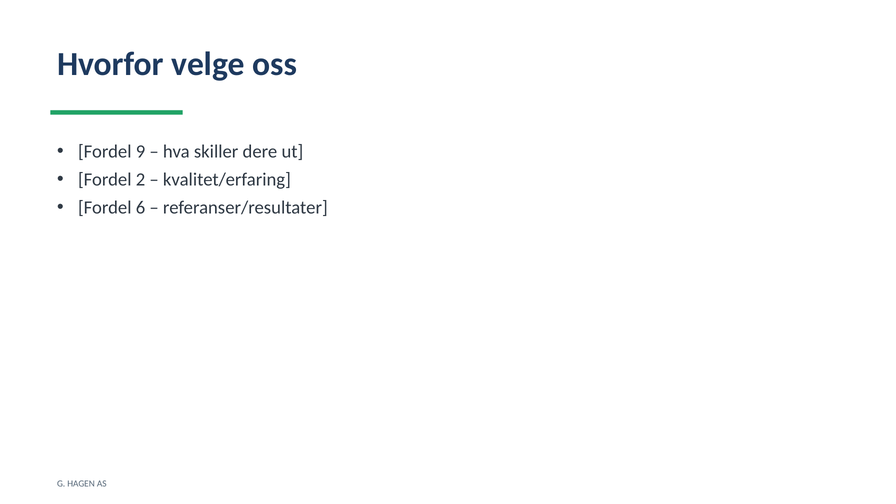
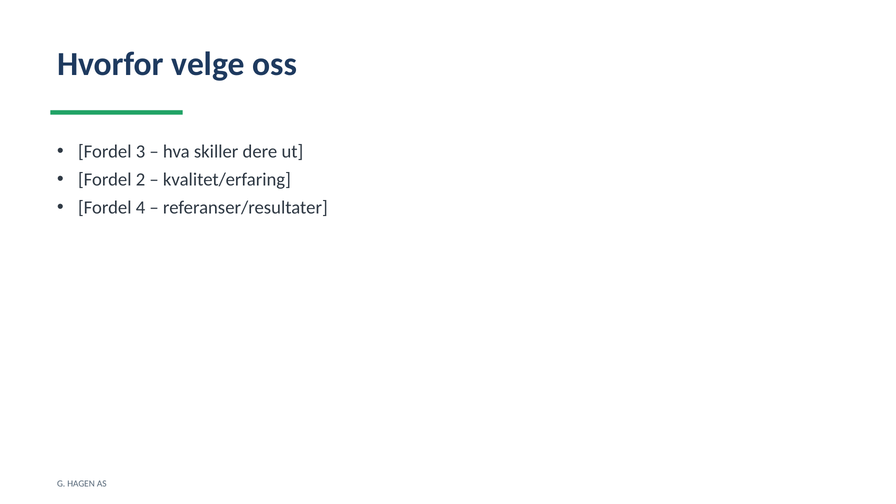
9: 9 -> 3 (141, 152)
6: 6 -> 4 (141, 208)
